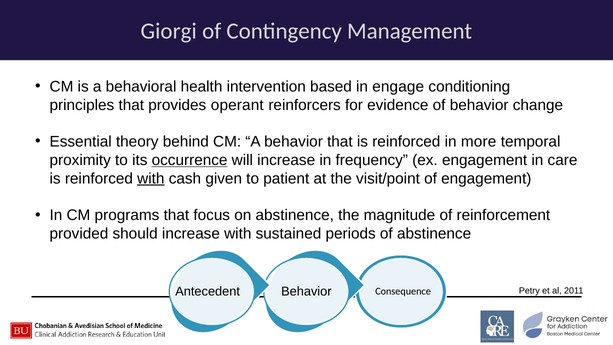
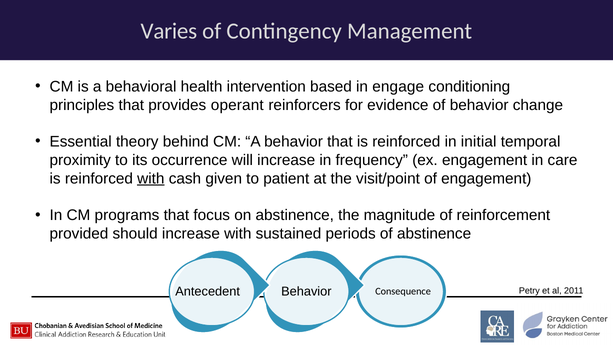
Giorgi: Giorgi -> Varies (169, 31)
more: more -> initial (479, 142)
occurrence underline: present -> none (190, 160)
